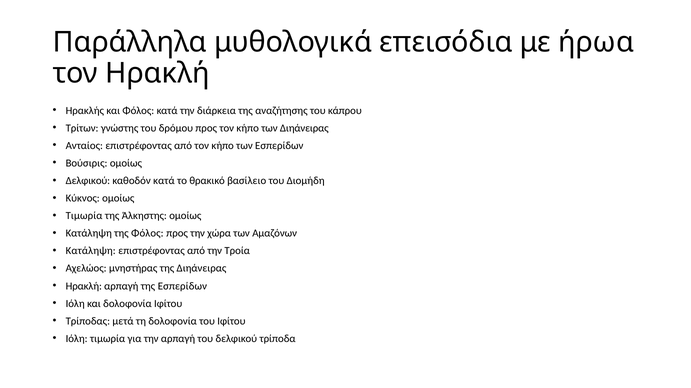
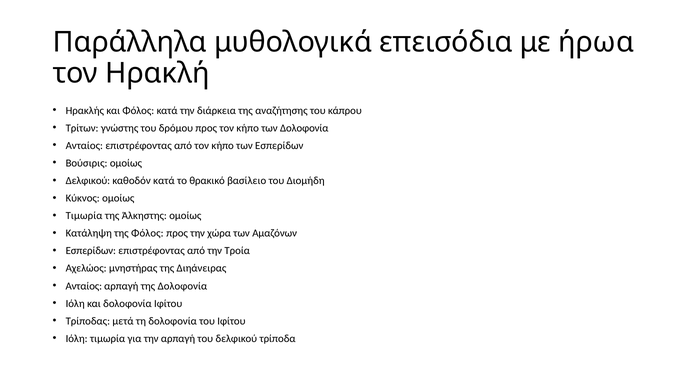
των Διηάνειρας: Διηάνειρας -> Δολοφονία (304, 128)
Κατάληψη: Κατάληψη -> Εσπερίδων (91, 251)
Ηρακλή: Ηρακλή -> Ανταίος (84, 286)
της Εσπερίδων: Εσπερίδων -> Δολοφονία (182, 286)
